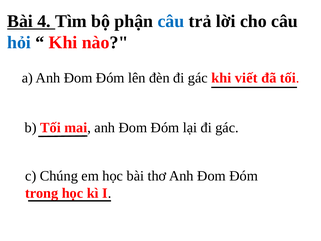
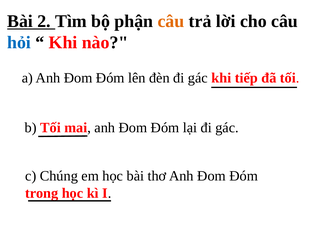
4: 4 -> 2 (44, 21)
câu colour: blue -> orange (171, 21)
viết: viết -> tiếp (246, 78)
